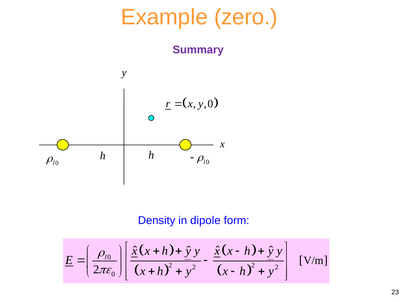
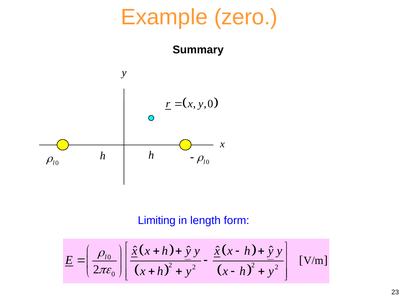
Summary colour: purple -> black (198, 50)
Density: Density -> Limiting (157, 221)
dipole: dipole -> length (205, 221)
